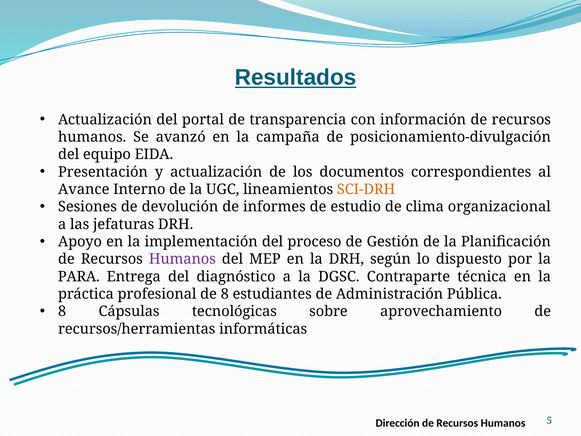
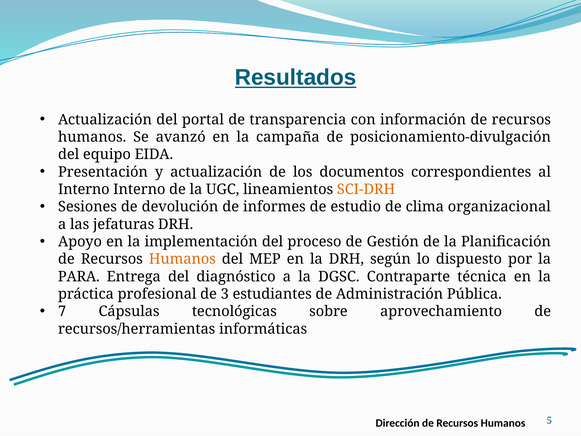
Avance: Avance -> Interno (84, 189)
Humanos colour: purple -> orange (182, 259)
de 8: 8 -> 3 (225, 294)
8: 8 -> 7 (62, 311)
